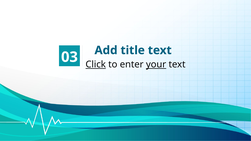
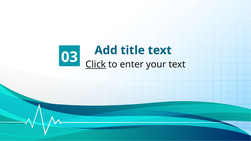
your underline: present -> none (156, 65)
